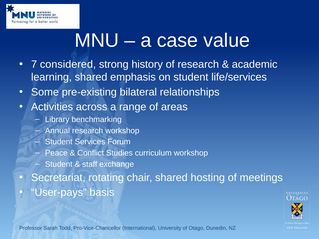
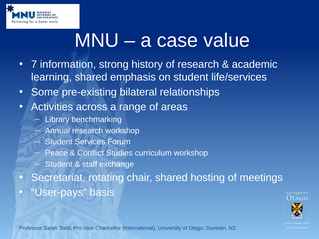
considered: considered -> information (68, 65)
